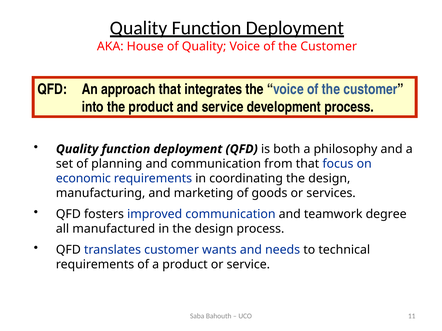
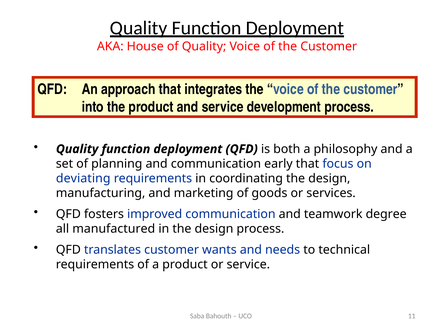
from: from -> early (278, 164)
economic: economic -> deviating (83, 179)
